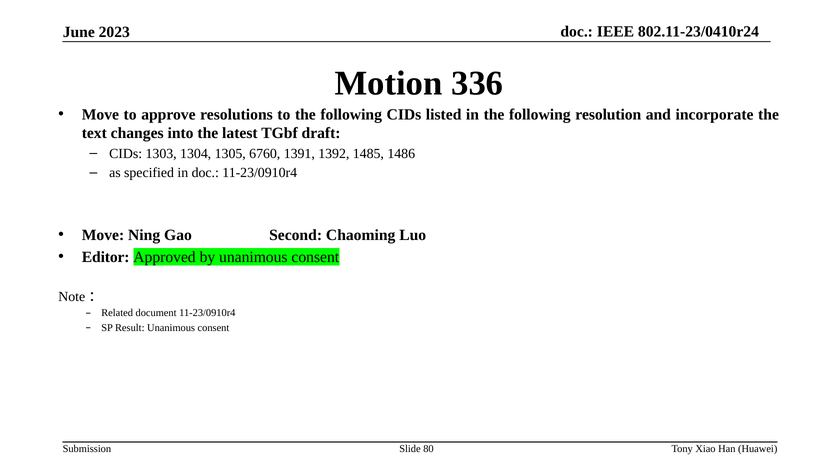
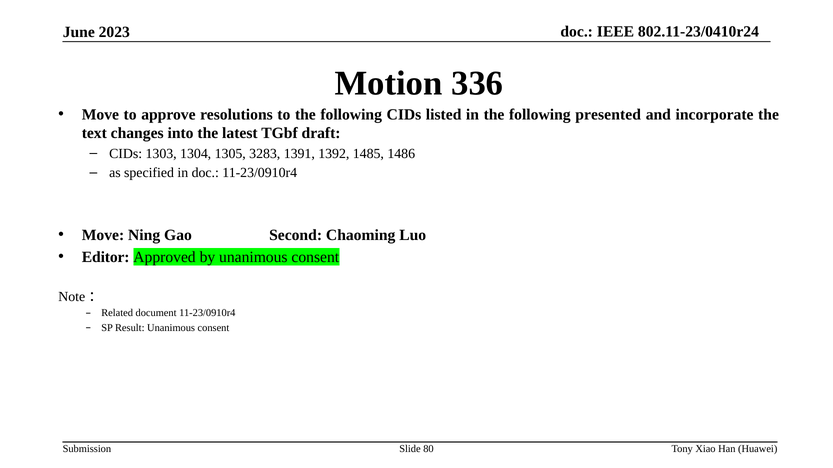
resolution: resolution -> presented (608, 115)
6760: 6760 -> 3283 (265, 154)
